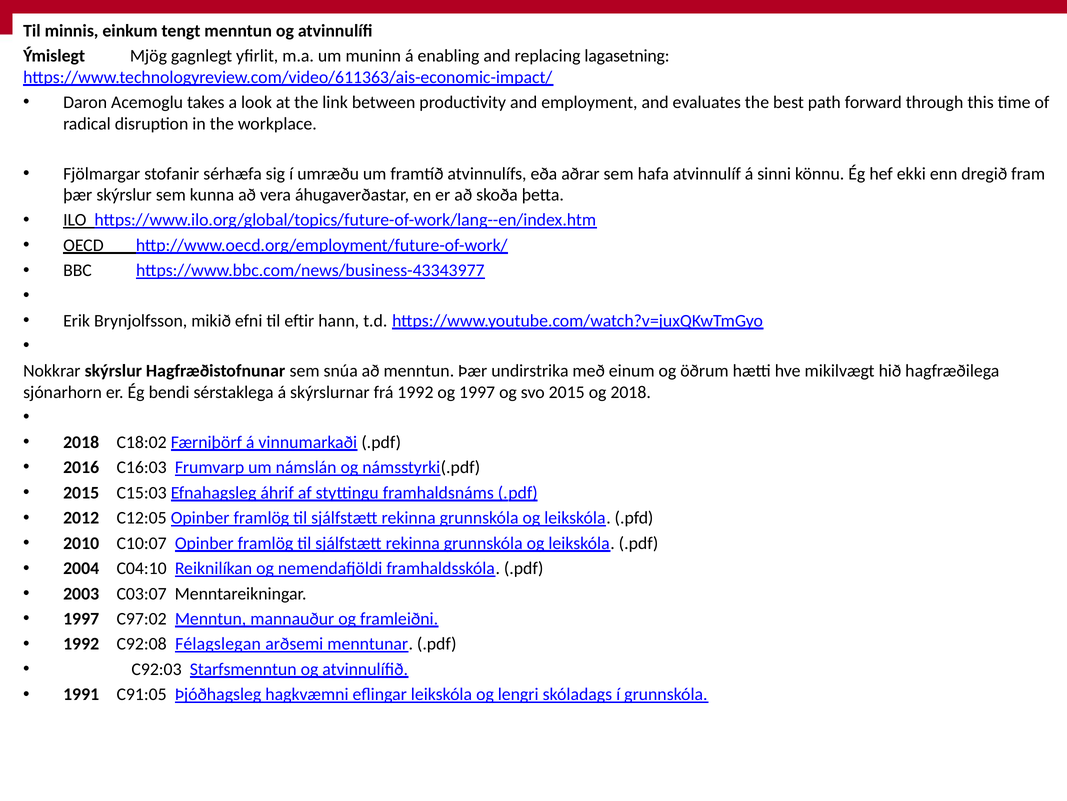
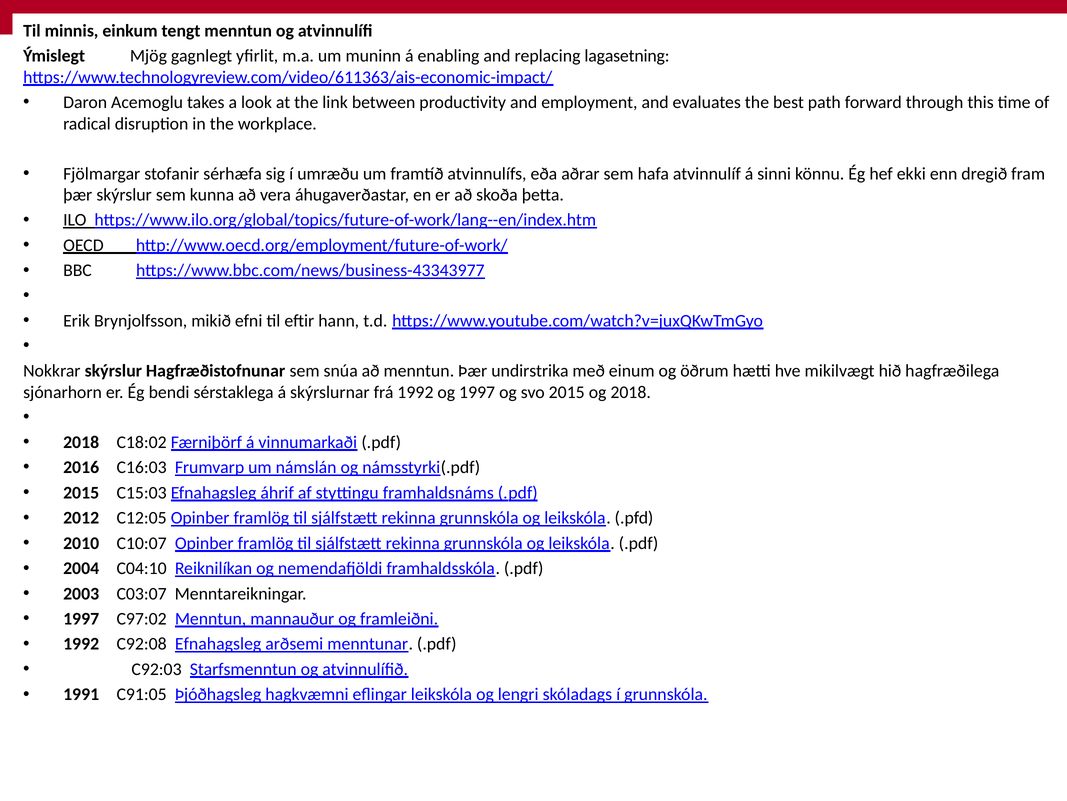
C92:08 Félagslegan: Félagslegan -> Efnahagsleg (218, 643)
